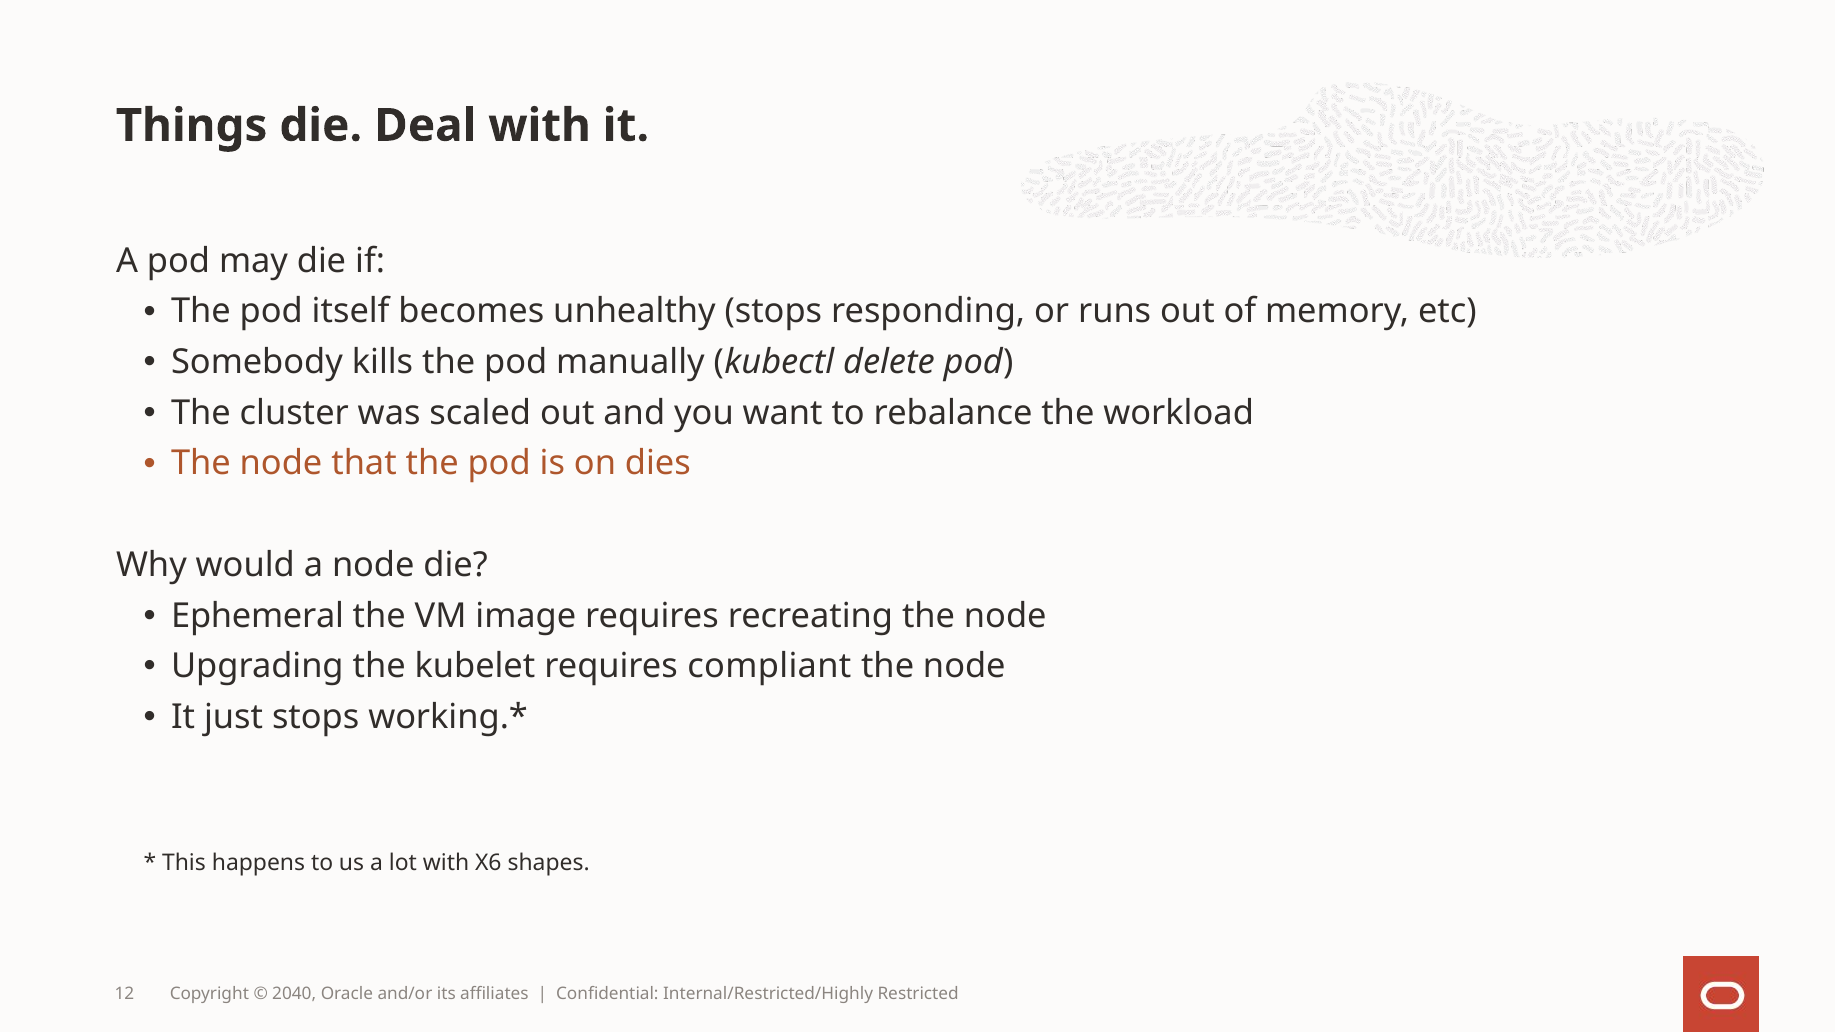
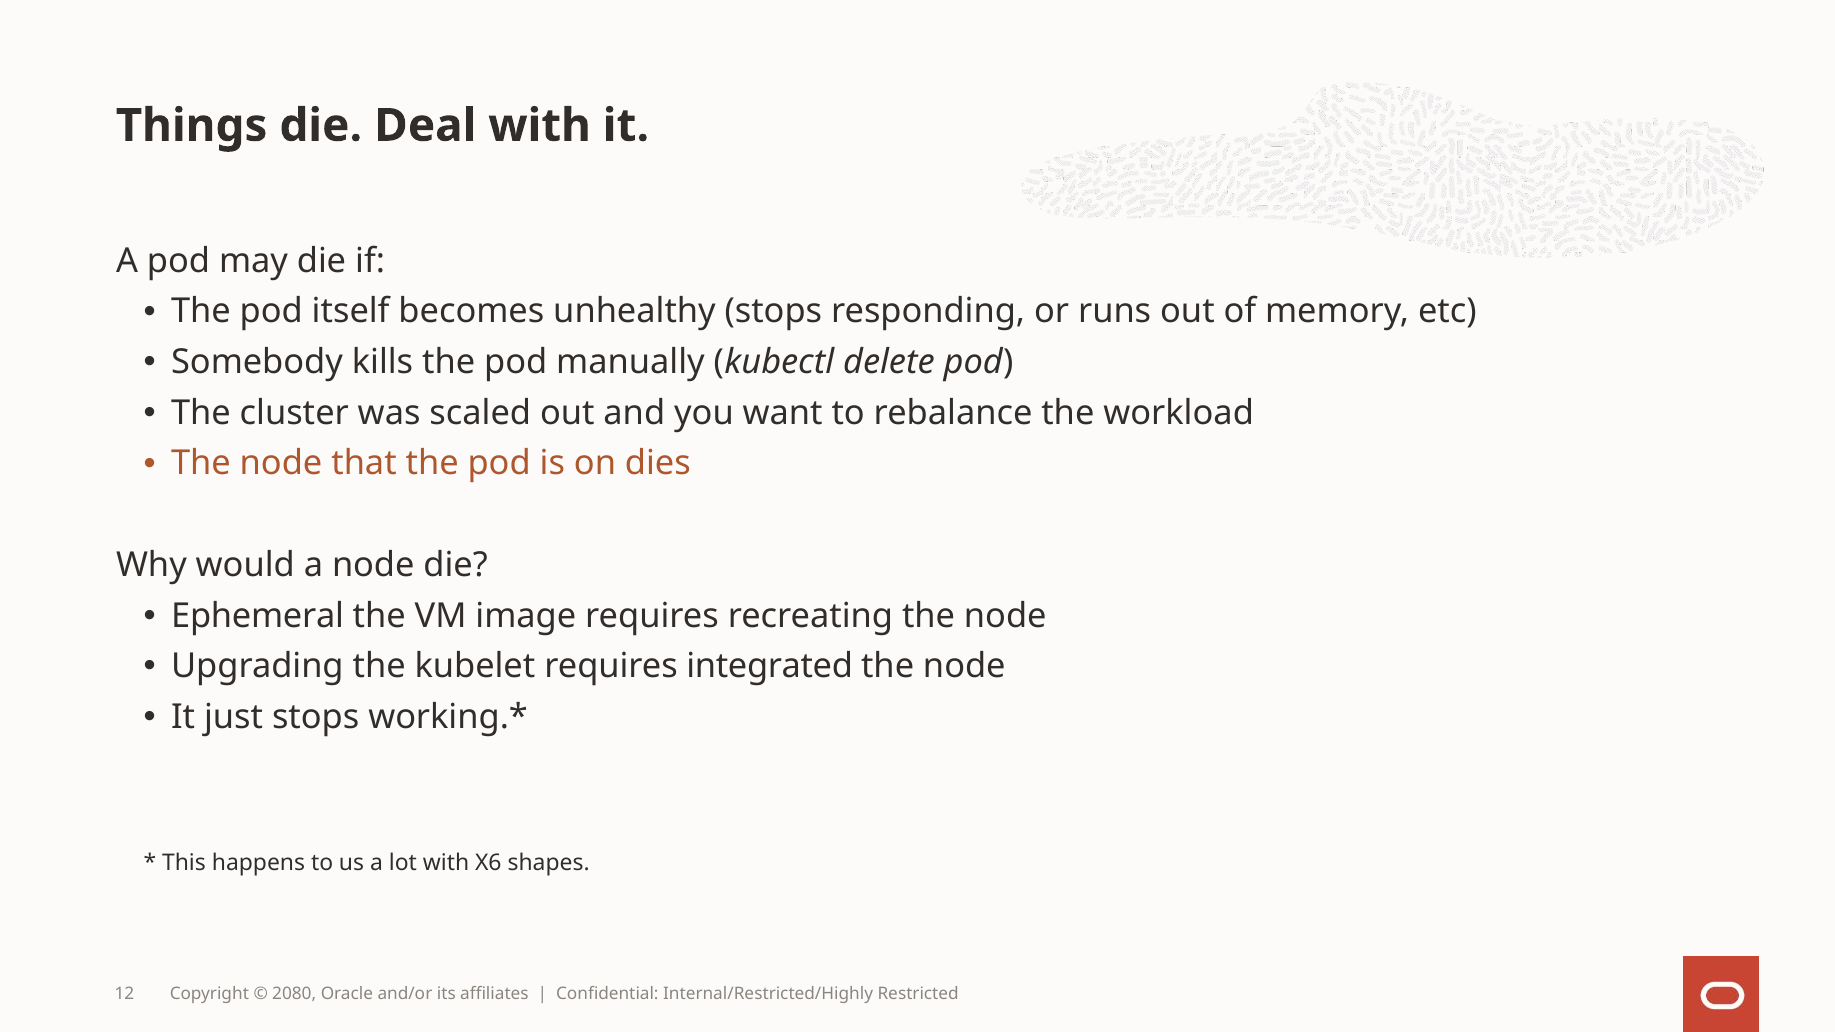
compliant: compliant -> integrated (770, 667)
2040: 2040 -> 2080 (294, 994)
